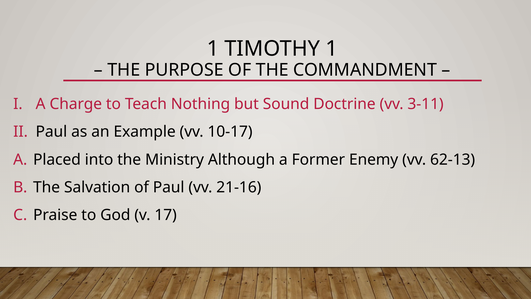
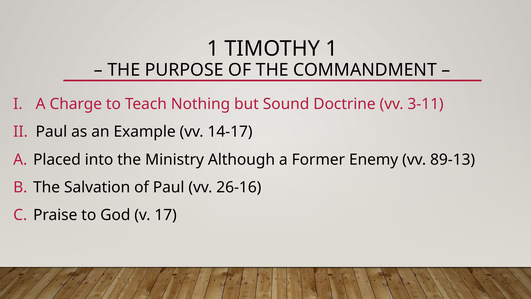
10-17: 10-17 -> 14-17 (230, 132)
62-13: 62-13 -> 89-13 (453, 159)
21-16: 21-16 -> 26-16 (239, 187)
